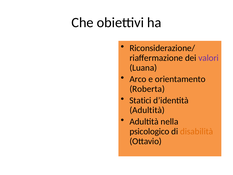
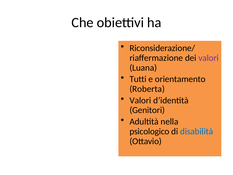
Arco: Arco -> Tutti (138, 79)
Statici: Statici -> Valori (140, 100)
Adultità: Adultità -> Genitori (147, 110)
disabilità colour: orange -> blue (197, 131)
